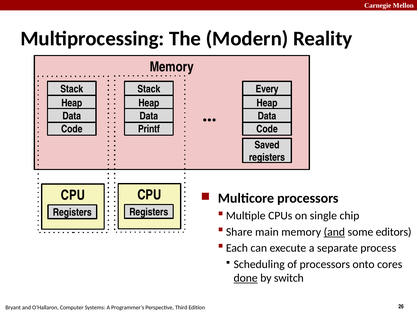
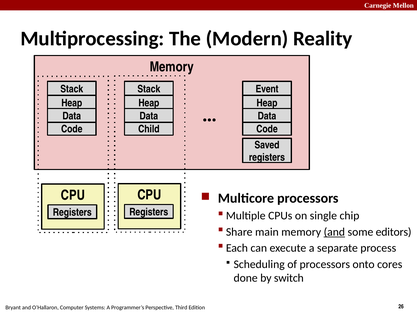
Every: Every -> Event (267, 89)
Printf: Printf -> Child (149, 129)
done underline: present -> none (246, 279)
